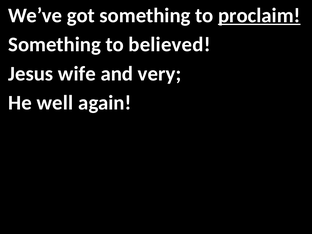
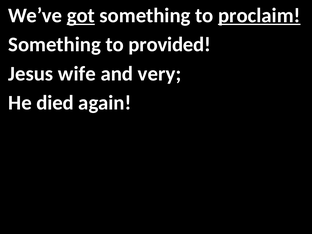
got underline: none -> present (81, 15)
believed: believed -> provided (170, 45)
well: well -> died (55, 103)
